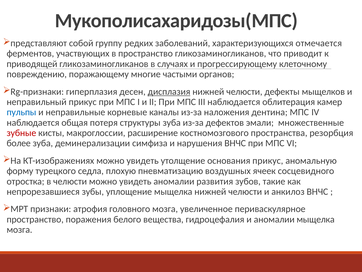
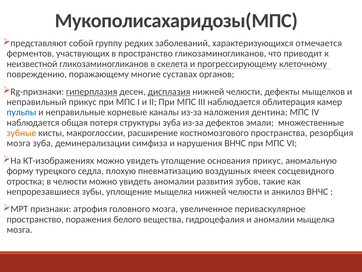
приводящей: приводящей -> неизвестной (32, 64)
случаях: случаях -> скелета (173, 64)
частыми: частыми -> суставах (180, 74)
гиперплазия underline: none -> present (92, 91)
зубные colour: red -> orange (21, 133)
более: более -> мозга (19, 143)
